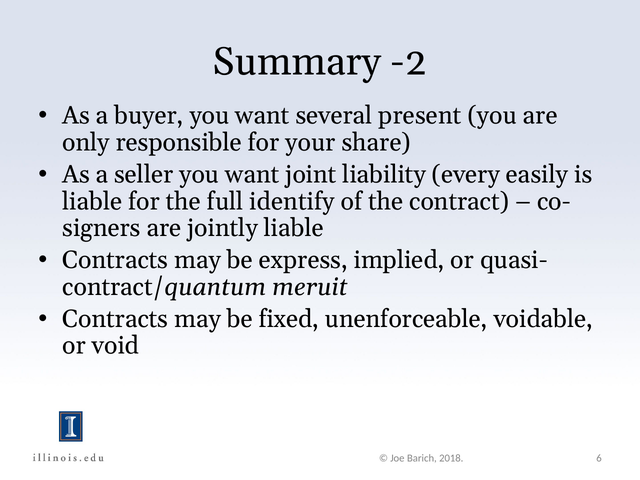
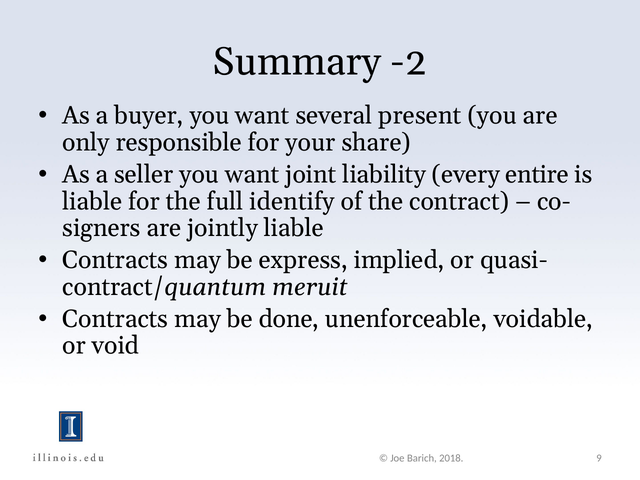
easily: easily -> entire (537, 174)
fixed: fixed -> done (289, 319)
6: 6 -> 9 (599, 458)
